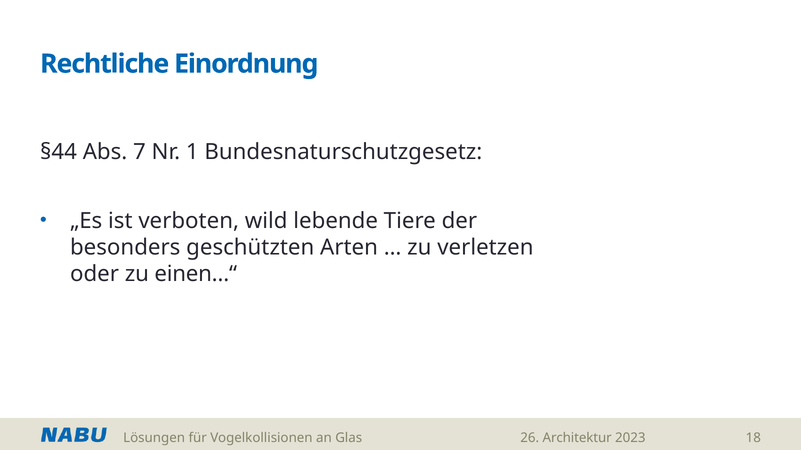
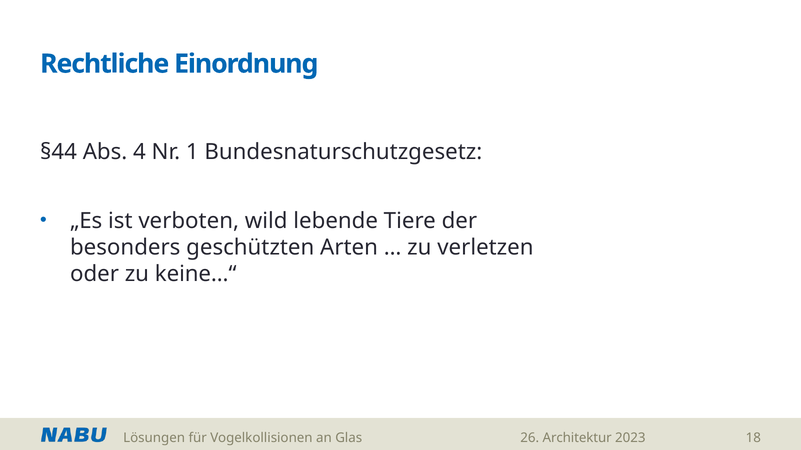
7: 7 -> 4 (139, 152)
einen…“: einen…“ -> keine…“ (196, 274)
